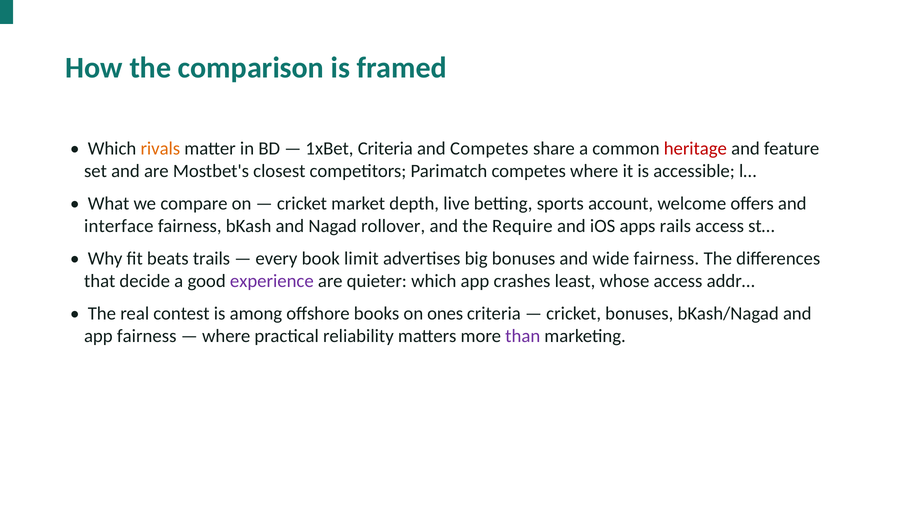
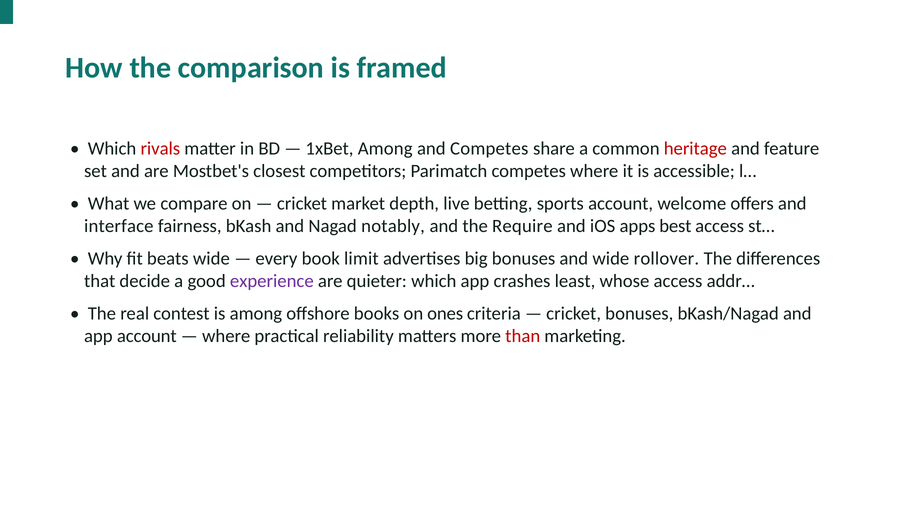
rivals colour: orange -> red (160, 148)
1xBet Criteria: Criteria -> Among (385, 148)
rollover: rollover -> notably (393, 226)
rails: rails -> best (675, 226)
beats trails: trails -> wide (211, 259)
wide fairness: fairness -> rollover (666, 259)
app fairness: fairness -> account (147, 336)
than colour: purple -> red (523, 336)
